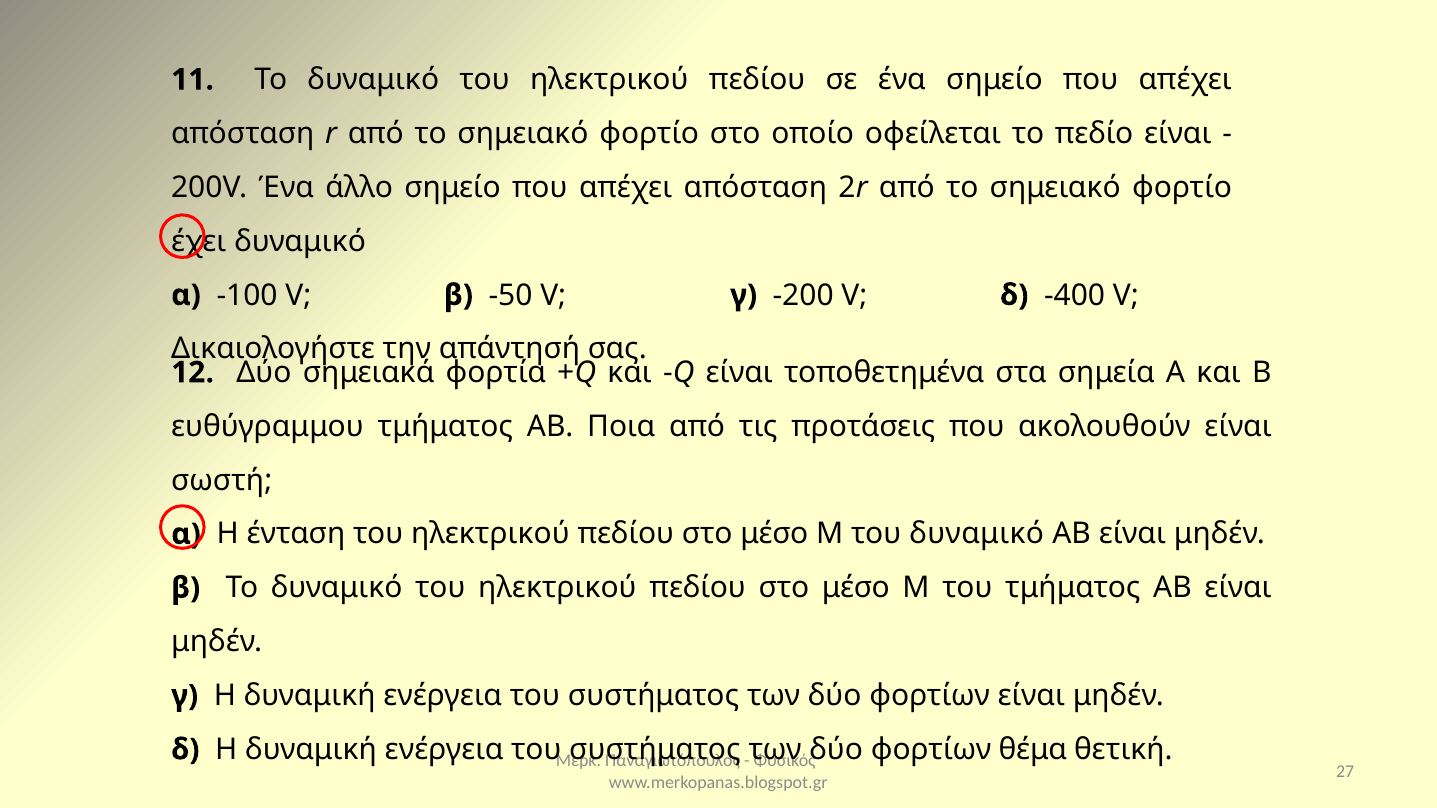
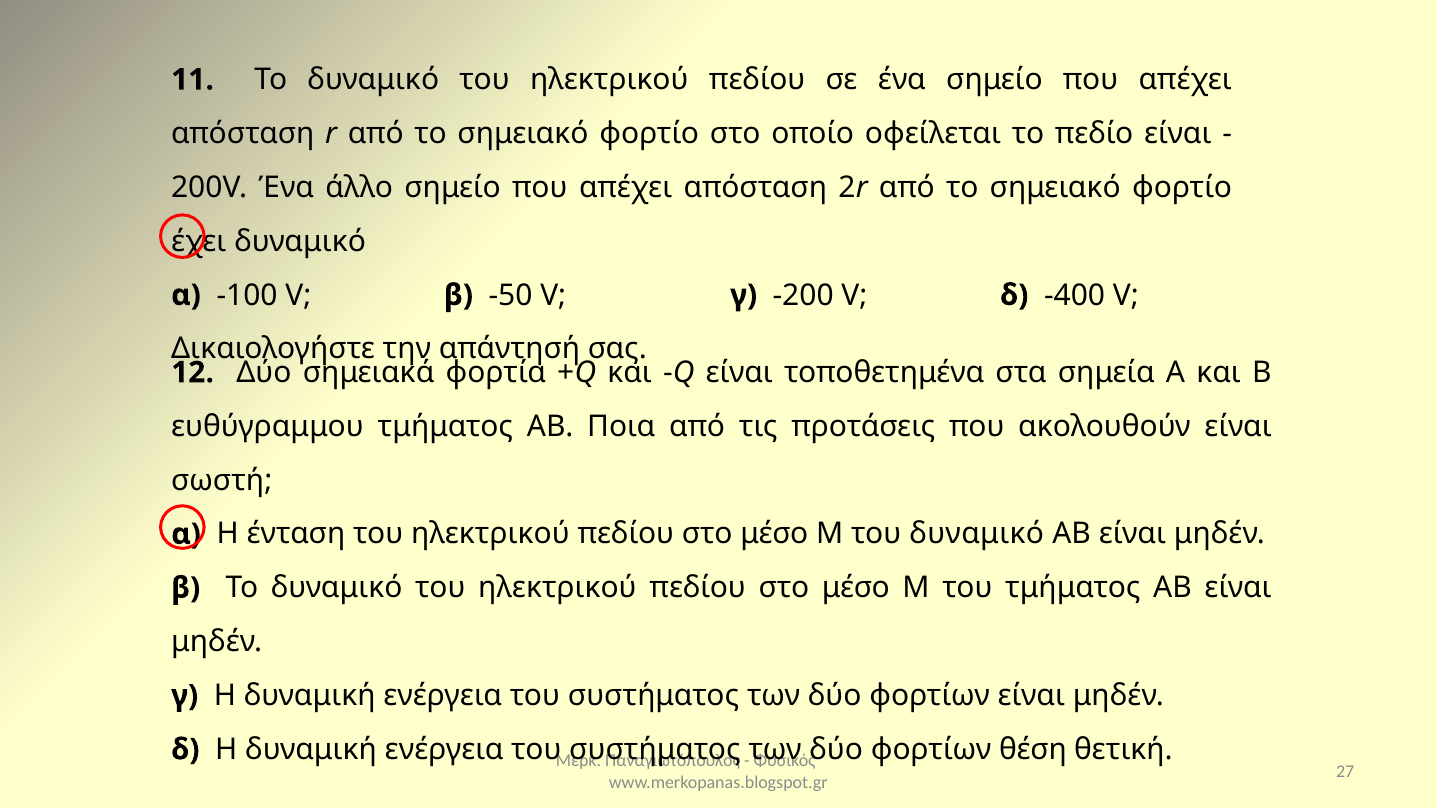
θέμα: θέμα -> θέση (1033, 750)
